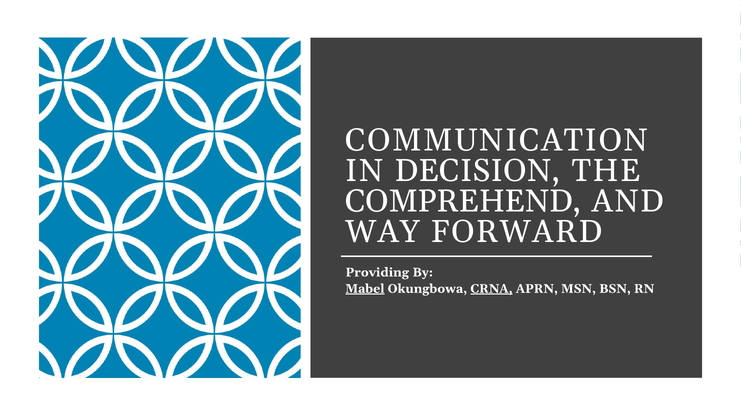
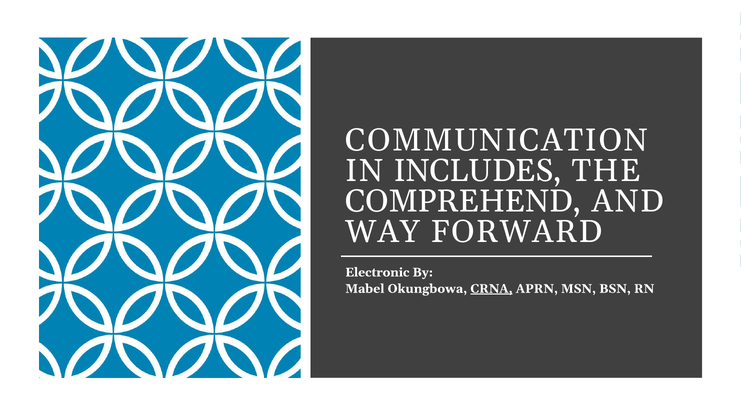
DECISION: DECISION -> INCLUDES (478, 171)
Providing: Providing -> Electronic (377, 272)
Mabel underline: present -> none (365, 289)
